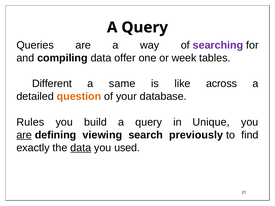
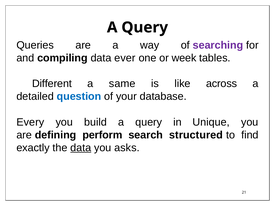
offer: offer -> ever (125, 58)
question colour: orange -> blue (79, 97)
Rules: Rules -> Every (30, 122)
are underline: present -> none (24, 135)
viewing: viewing -> perform (102, 135)
previously: previously -> structured (196, 135)
used: used -> asks (127, 148)
